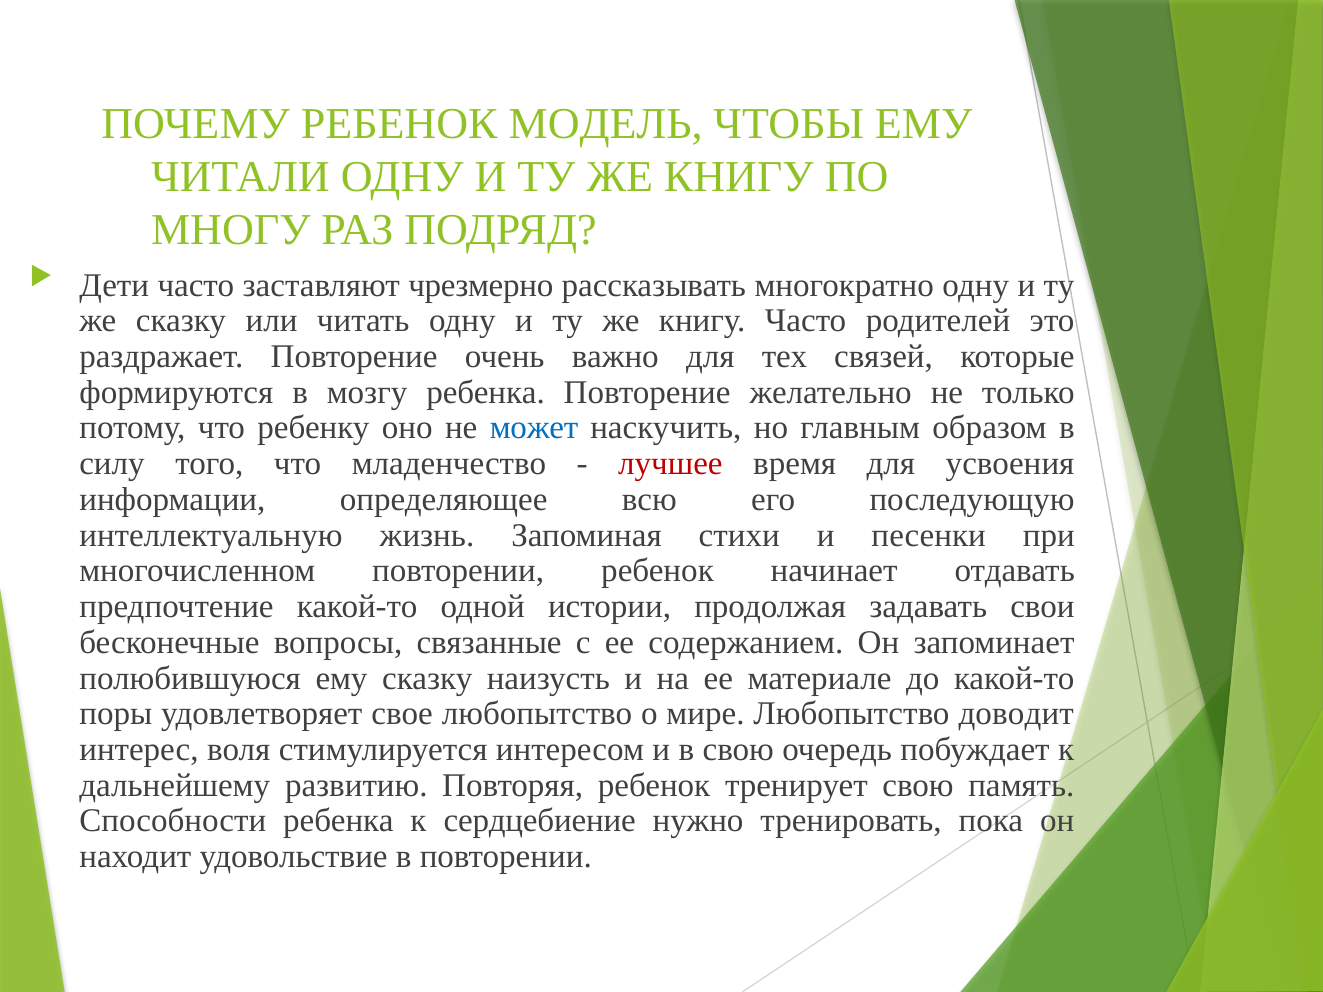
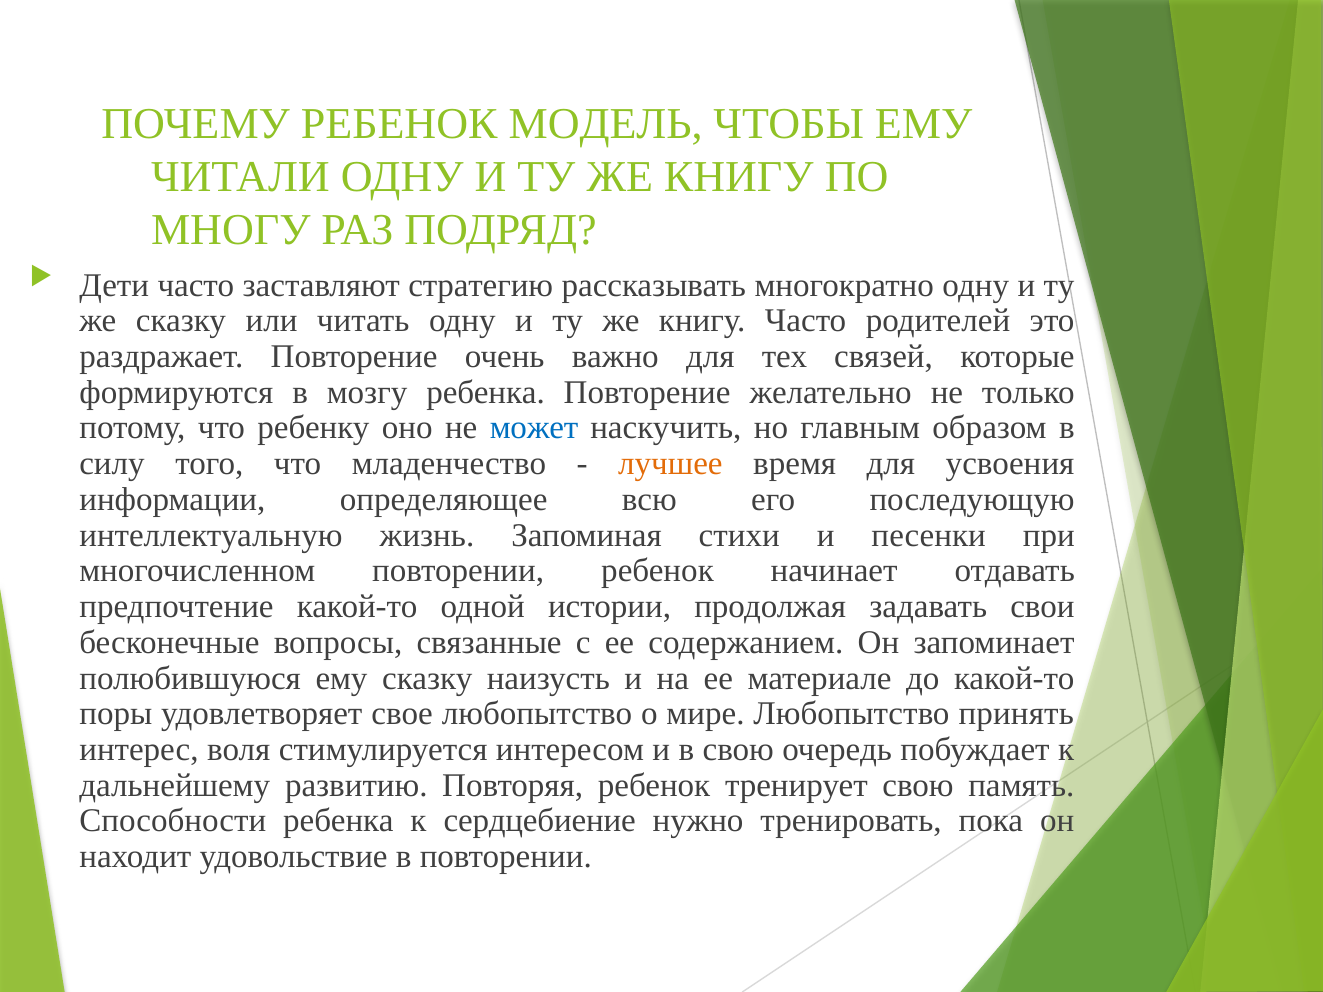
чрезмерно: чрезмерно -> стратегию (481, 285)
лучшее colour: red -> orange (670, 464)
доводит: доводит -> принять (1016, 714)
